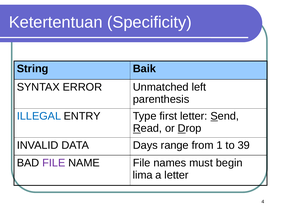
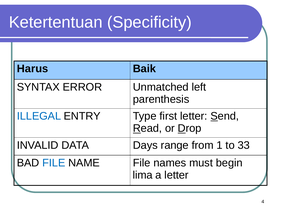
String: String -> Harus (33, 69)
39: 39 -> 33 (244, 145)
FILE colour: purple -> blue (54, 163)
